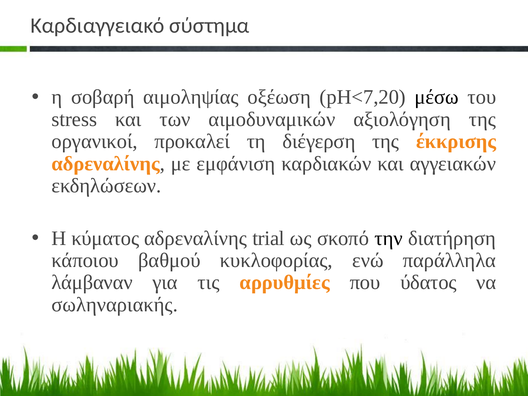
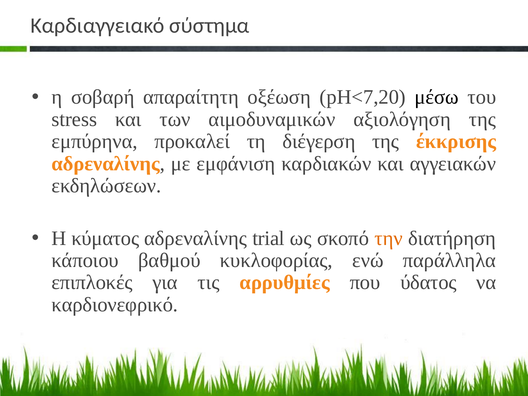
αιμοληψίας: αιμοληψίας -> απαραίτητη (191, 97)
οργανικοί: οργανικοί -> εμπύρηνα (95, 141)
την colour: black -> orange (389, 238)
λάμβαναν: λάμβαναν -> επιπλοκές (92, 282)
σωληναριακής: σωληναριακής -> καρδιονεφρικό (115, 305)
